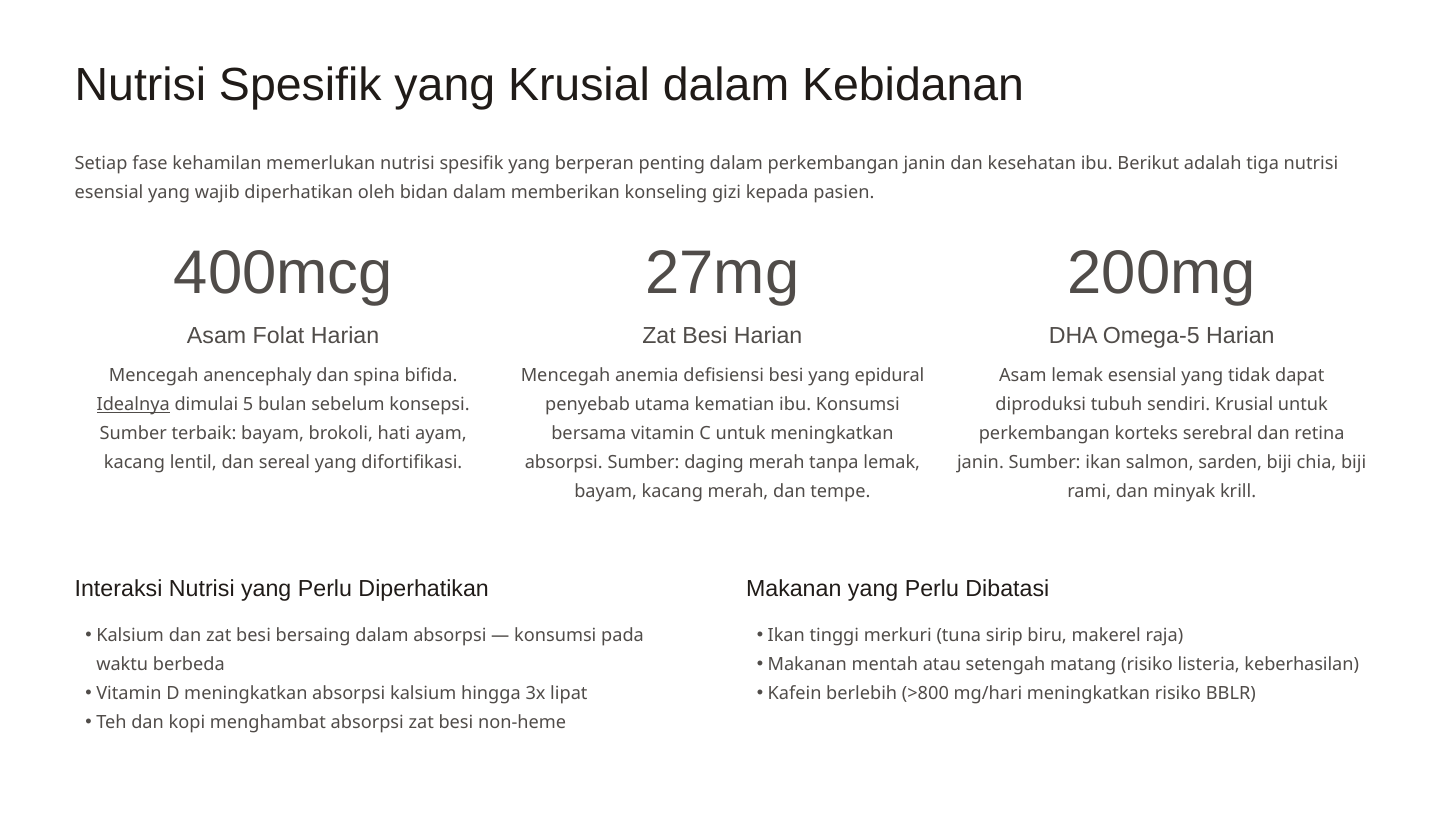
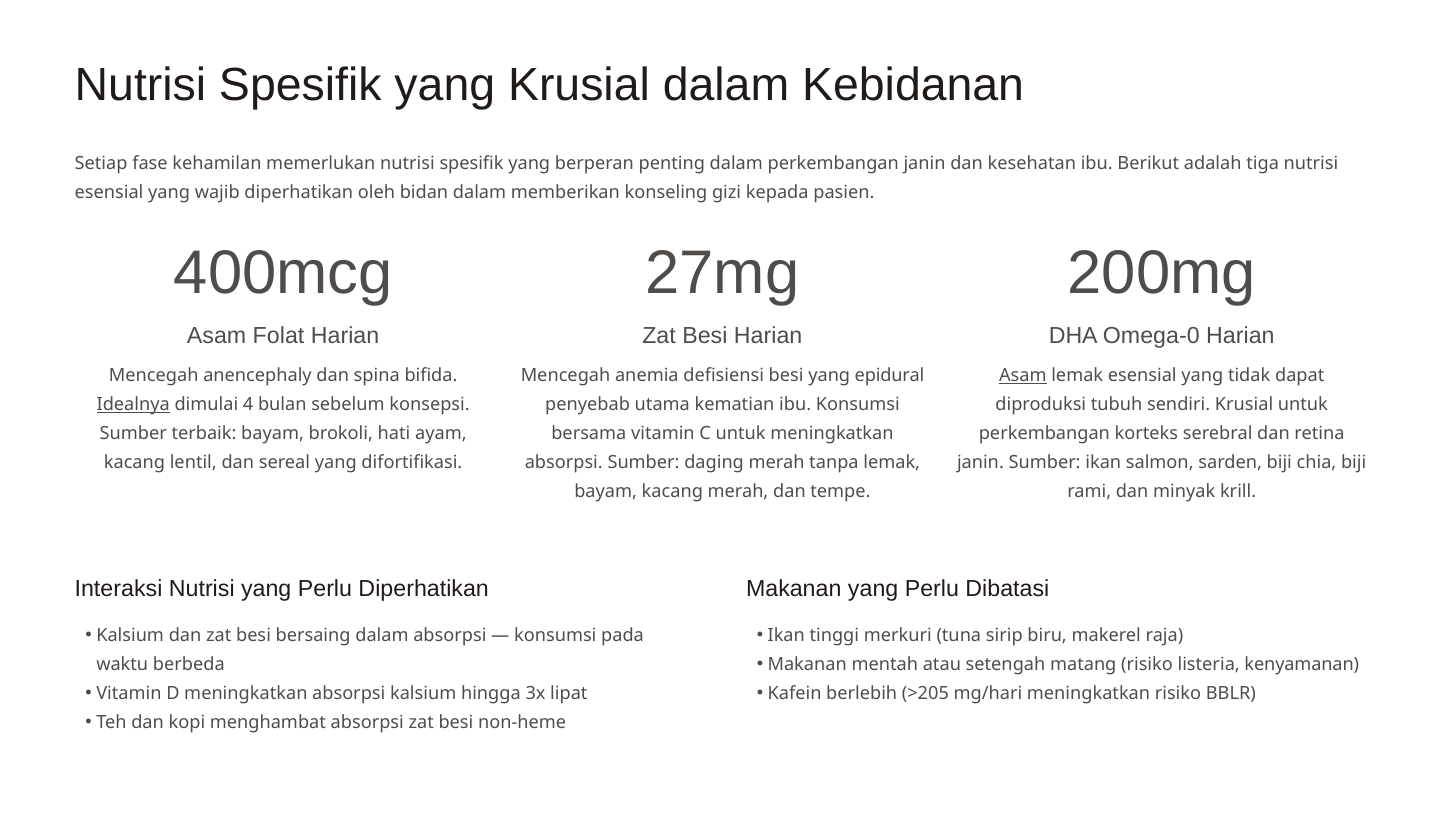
Omega-5: Omega-5 -> Omega-0 (1151, 336)
Asam underline: none -> present (1023, 376)
5: 5 -> 4 (248, 404)
keberhasilan: keberhasilan -> kenyamanan (1302, 664)
>800: >800 -> >205 (925, 693)
